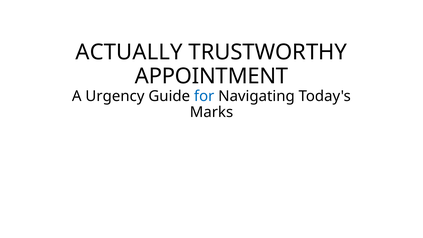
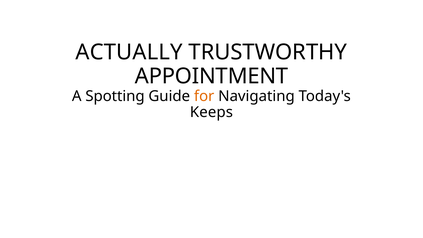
Urgency: Urgency -> Spotting (115, 96)
for colour: blue -> orange (204, 96)
Marks: Marks -> Keeps (211, 112)
